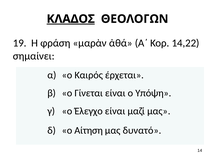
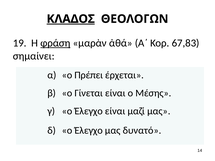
φράση underline: none -> present (55, 43)
14,22: 14,22 -> 67,83 (186, 43)
Καιρός: Καιρός -> Πρέπει (89, 75)
Υπόψη: Υπόψη -> Μέσης (153, 93)
δ ο Αίτηση: Αίτηση -> Έλεγχο (89, 131)
